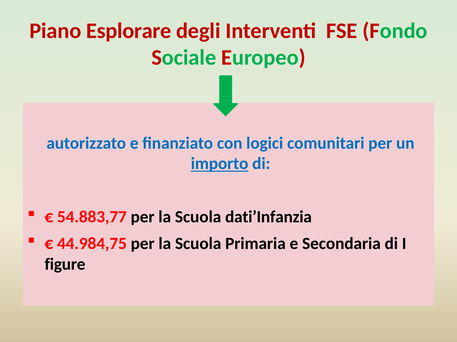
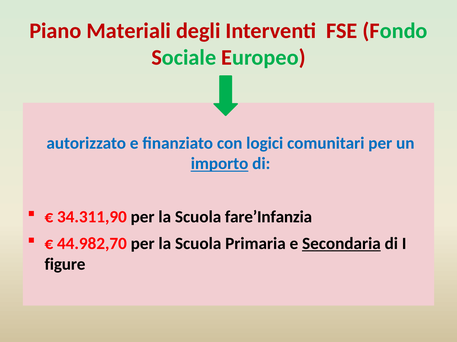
Esplorare: Esplorare -> Materiali (129, 31)
54.883,77: 54.883,77 -> 34.311,90 (92, 217)
dati’Infanzia: dati’Infanzia -> fare’Infanzia (268, 217)
44.984,75: 44.984,75 -> 44.982,70 (92, 244)
Secondaria underline: none -> present (341, 244)
